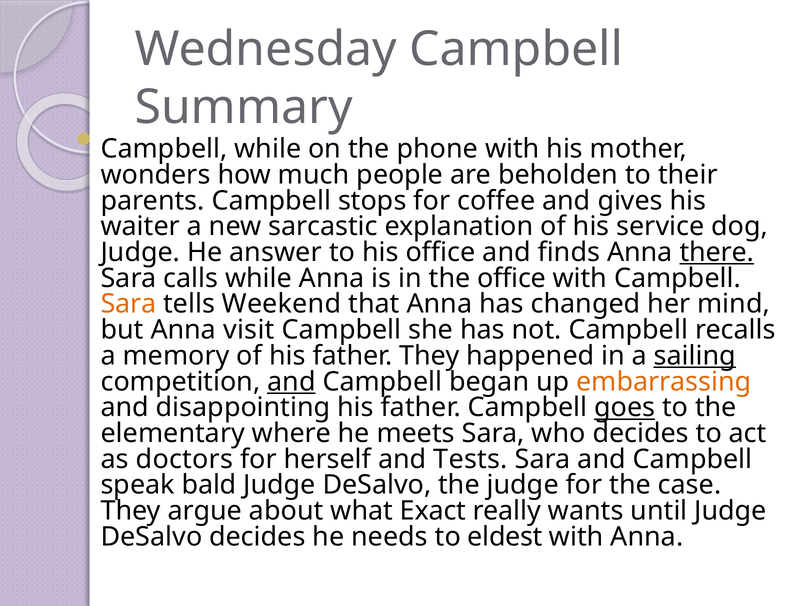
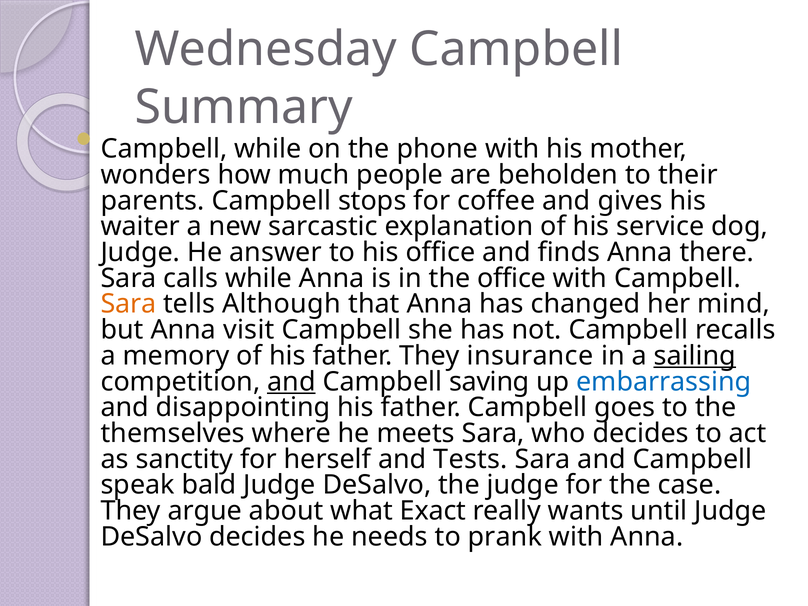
there underline: present -> none (717, 252)
Weekend: Weekend -> Although (281, 304)
happened: happened -> insurance (530, 356)
began: began -> saving (489, 382)
embarrassing colour: orange -> blue (664, 382)
goes underline: present -> none (625, 408)
elementary: elementary -> themselves (173, 433)
doctors: doctors -> sanctity (184, 459)
eldest: eldest -> prank (505, 537)
